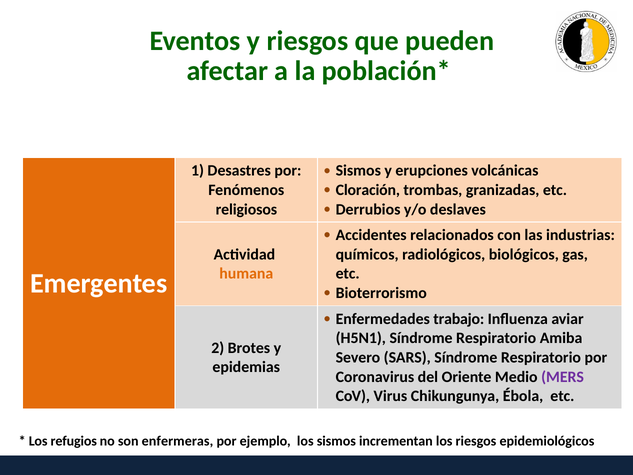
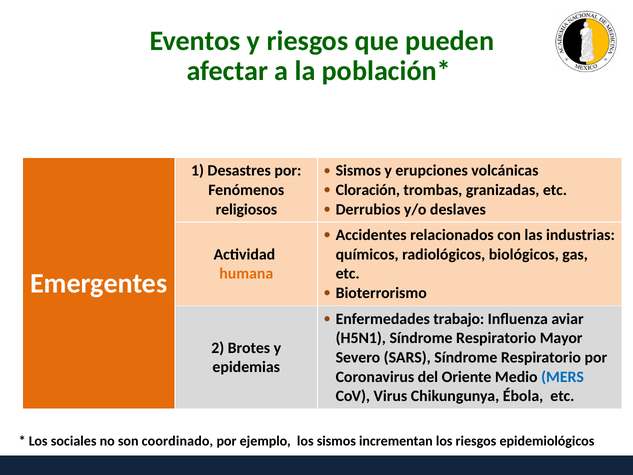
Amiba: Amiba -> Mayor (561, 338)
MERS colour: purple -> blue (563, 377)
refugios: refugios -> sociales (74, 441)
enfermeras: enfermeras -> coordinado (177, 441)
